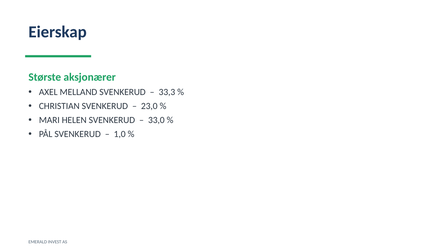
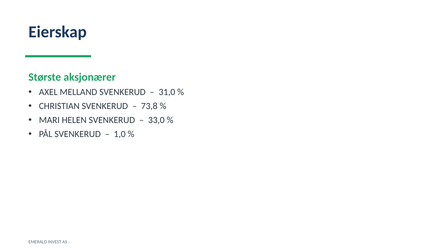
33,3: 33,3 -> 31,0 (167, 92)
23,0: 23,0 -> 73,8 (149, 106)
